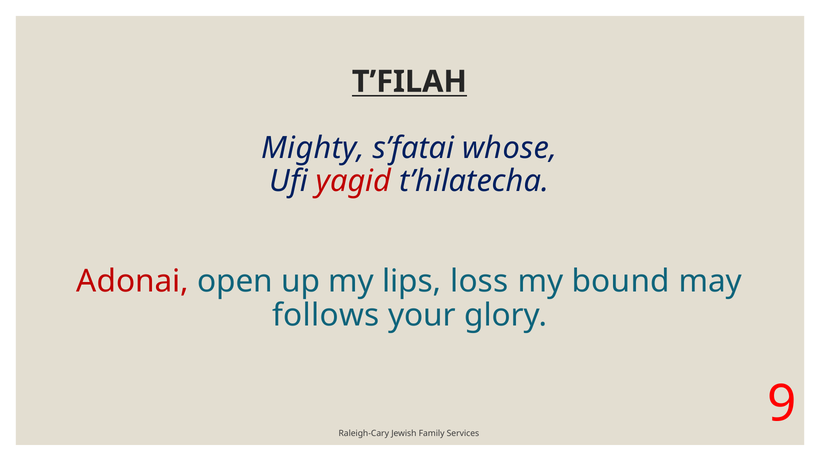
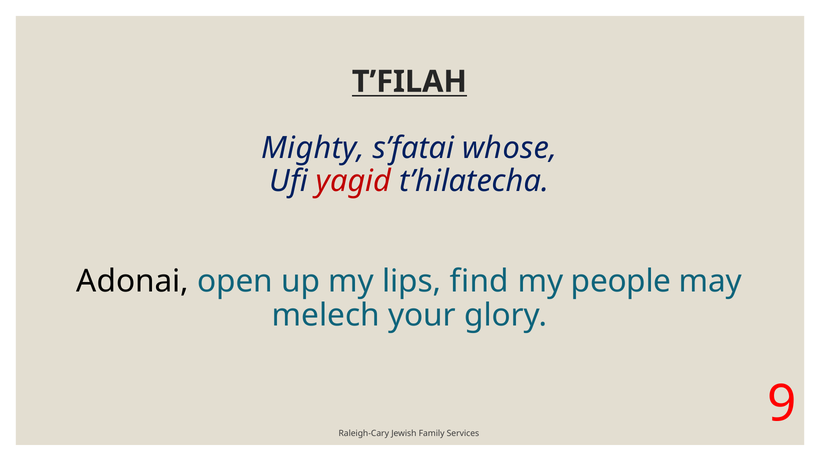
Adonai colour: red -> black (133, 281)
loss: loss -> find (479, 281)
bound: bound -> people (621, 281)
follows: follows -> melech (326, 316)
